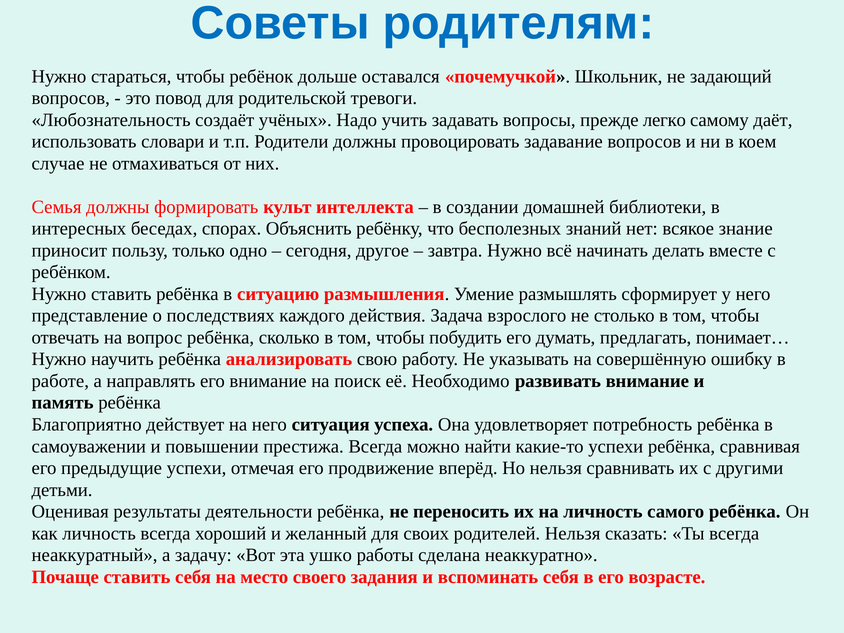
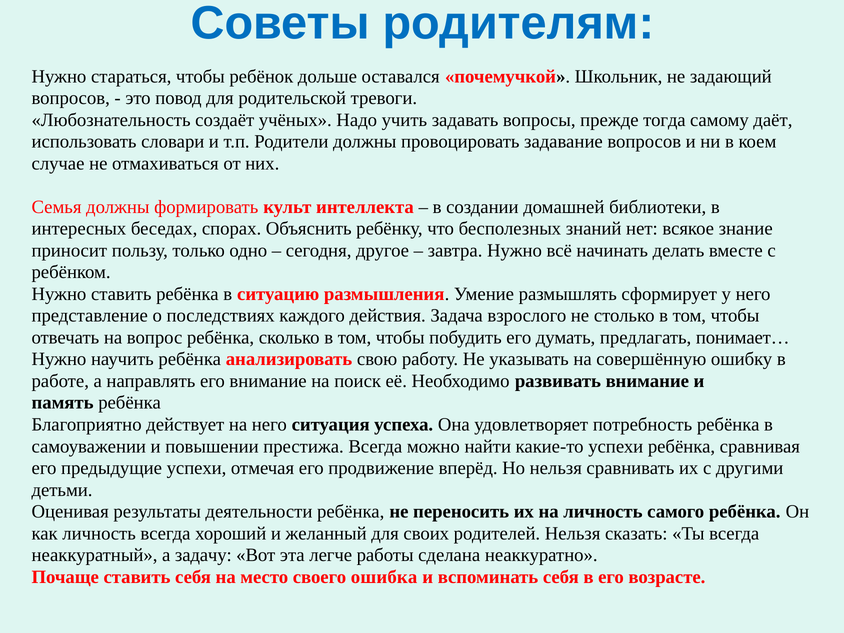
легко: легко -> тогда (664, 120)
ушко: ушко -> легче (331, 555)
задания: задания -> ошибка (384, 577)
